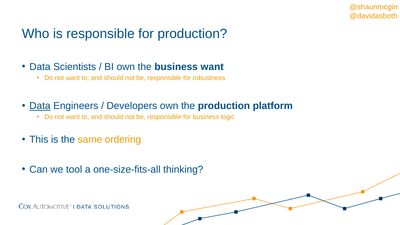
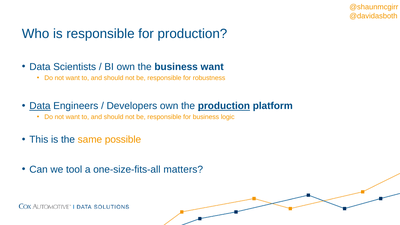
production underline: none -> present (224, 106)
ordering: ordering -> possible (123, 139)
thinking: thinking -> matters (183, 169)
